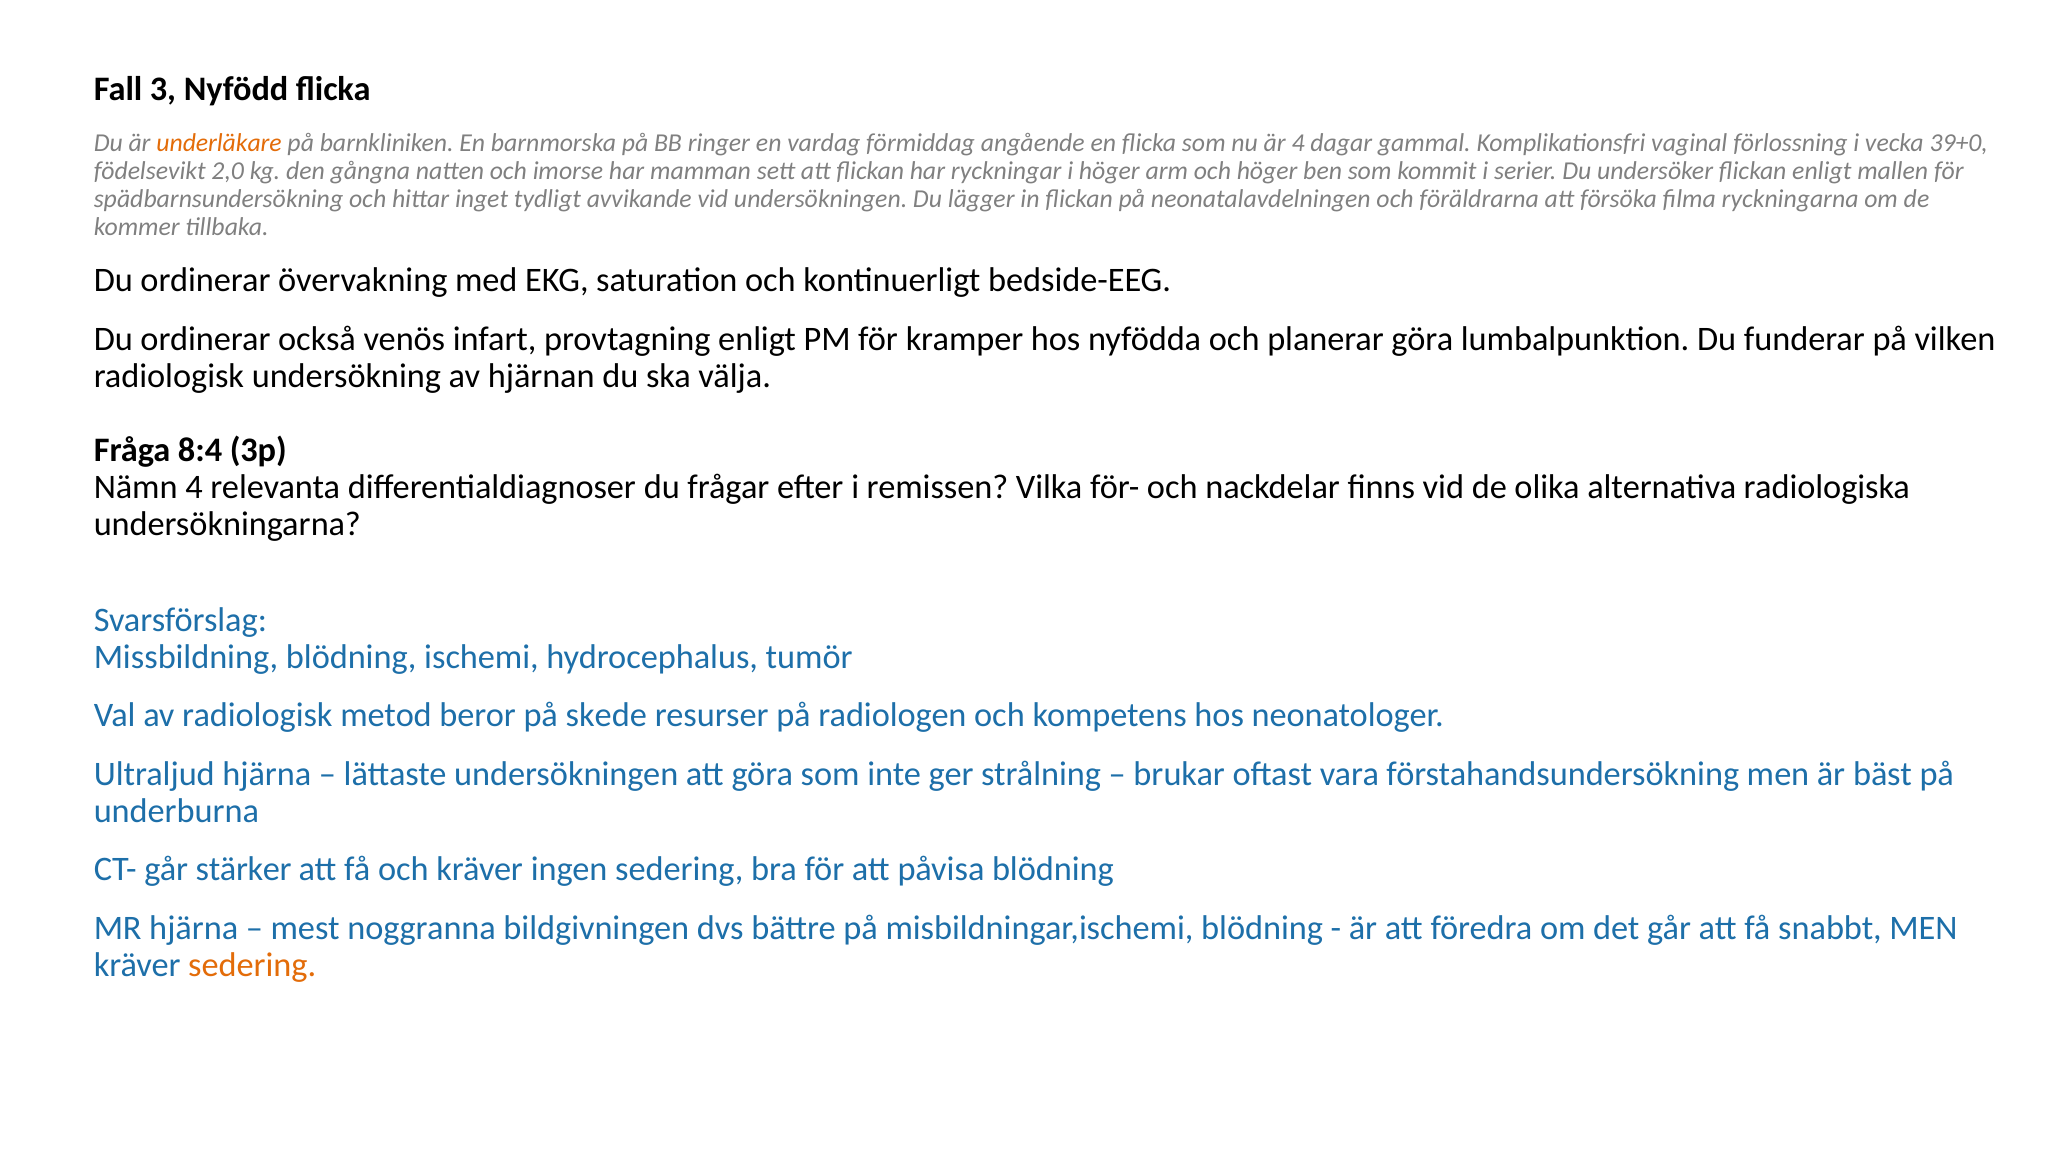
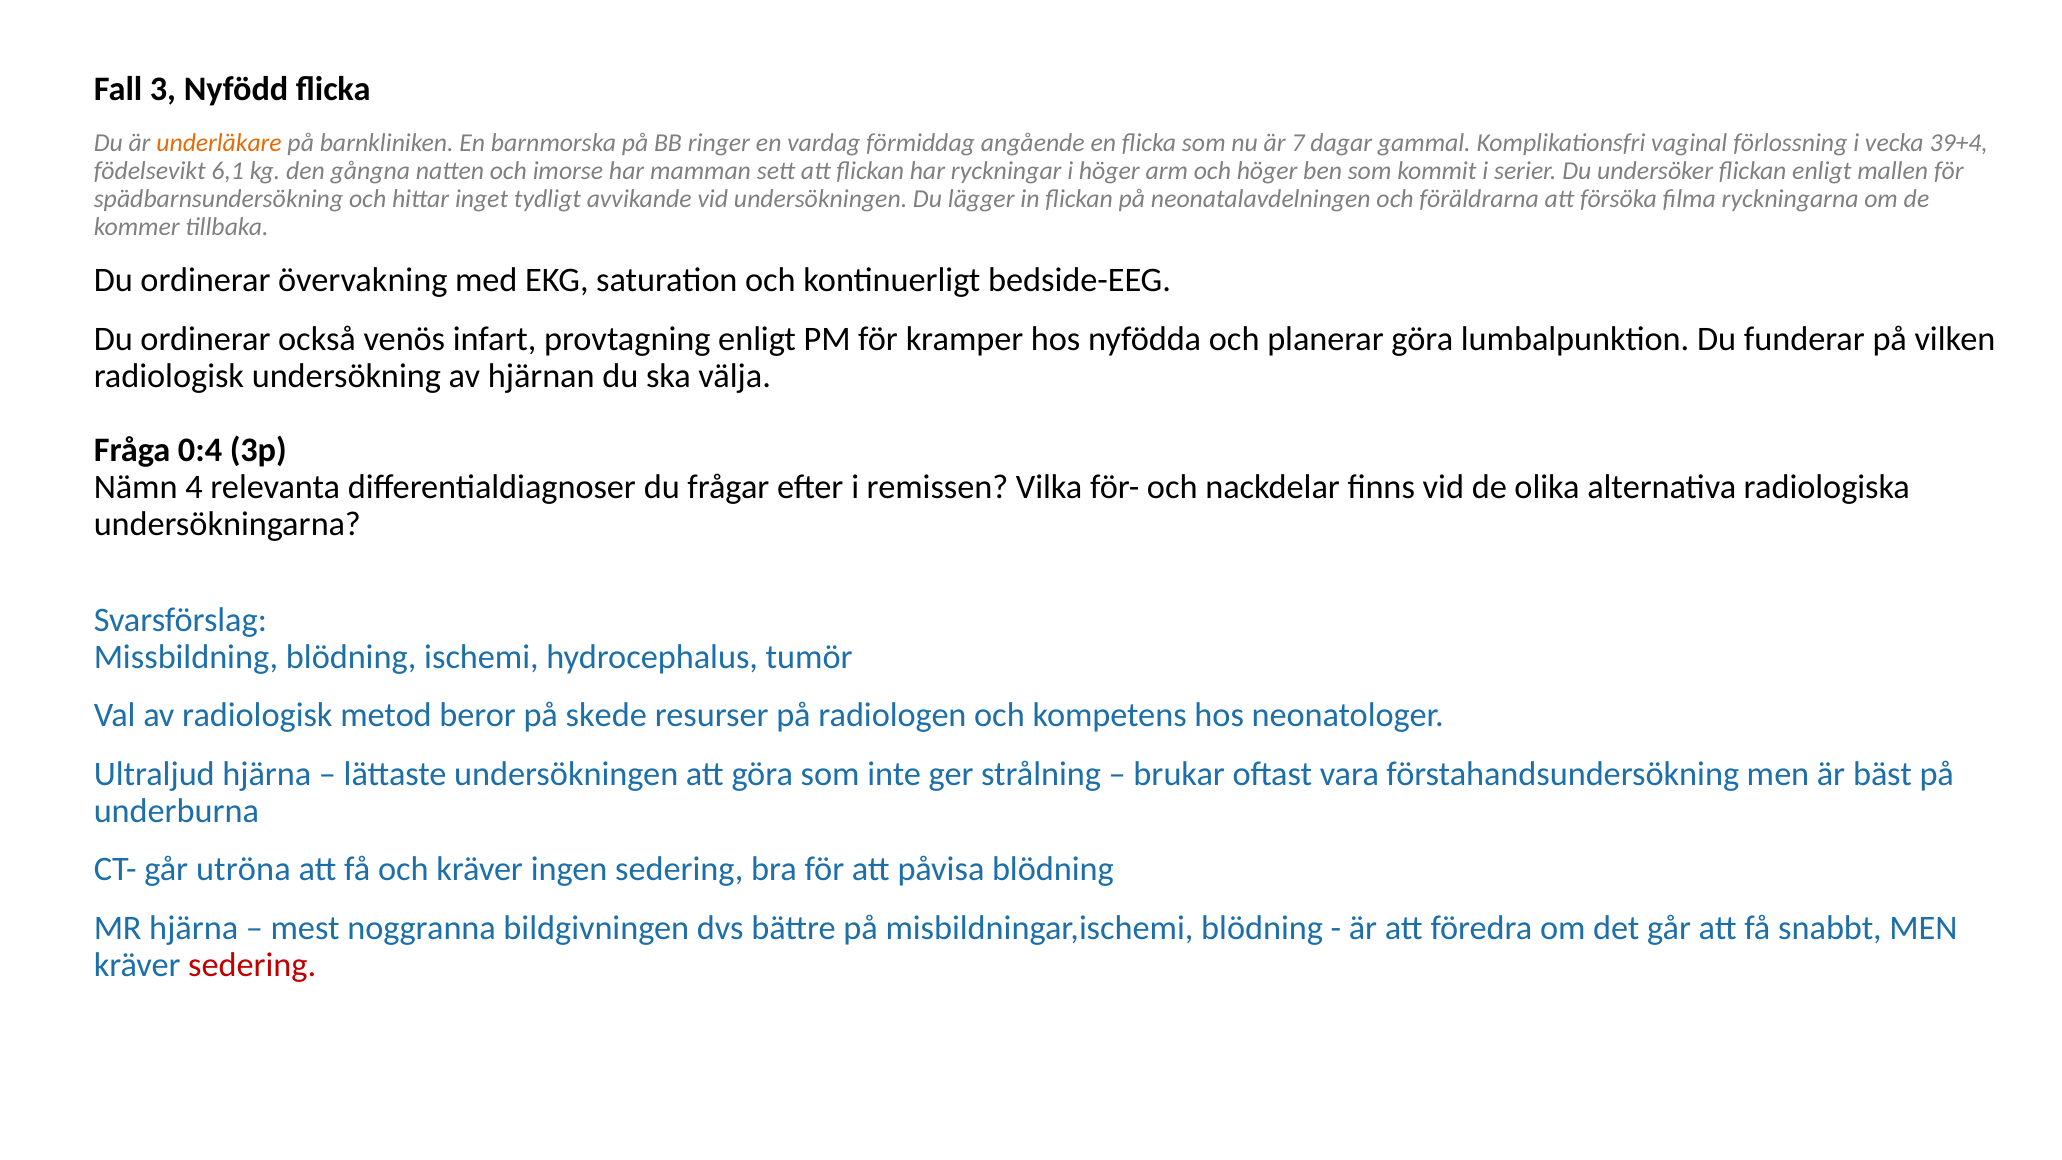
är 4: 4 -> 7 (1298, 143)
39+0: 39+0 -> 39+4 (1959, 143)
2,0: 2,0 -> 6,1 (228, 171)
8:4: 8:4 -> 0:4 (200, 450)
stärker: stärker -> utröna (243, 869)
sedering colour: orange -> red (252, 965)
